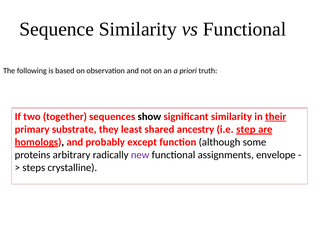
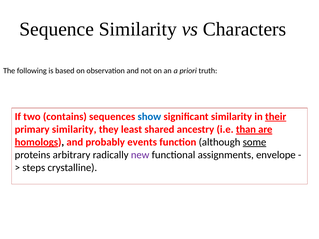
vs Functional: Functional -> Characters (245, 29)
together: together -> contains (65, 117)
show colour: black -> blue (149, 117)
primary substrate: substrate -> similarity (74, 129)
step: step -> than (246, 129)
except: except -> events (142, 142)
some underline: none -> present (255, 142)
